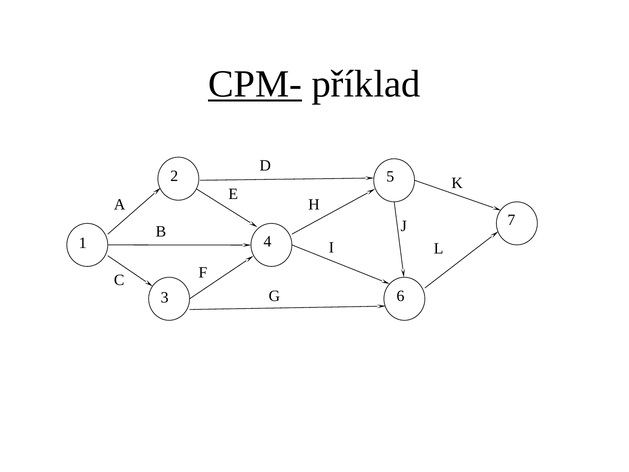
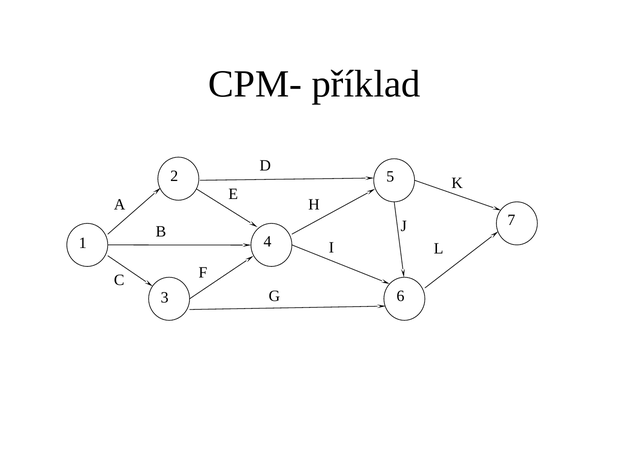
CPM- underline: present -> none (255, 84)
